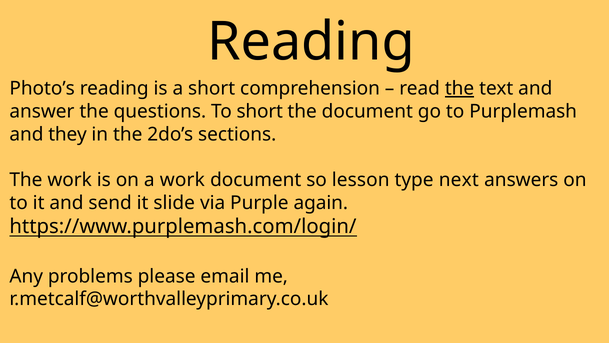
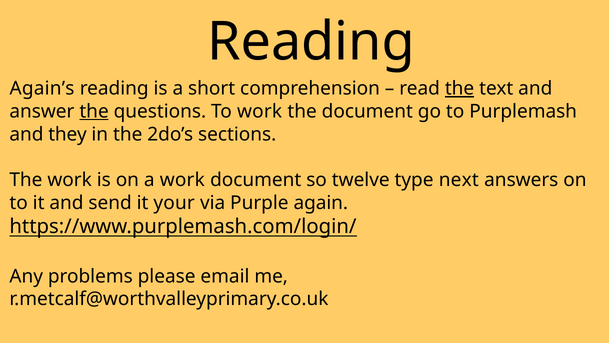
Photo’s: Photo’s -> Again’s (42, 88)
the underline: none -> present (94, 111)
To short: short -> work (260, 111)
lesson: lesson -> twelve (361, 180)
slide: slide -> your (174, 203)
